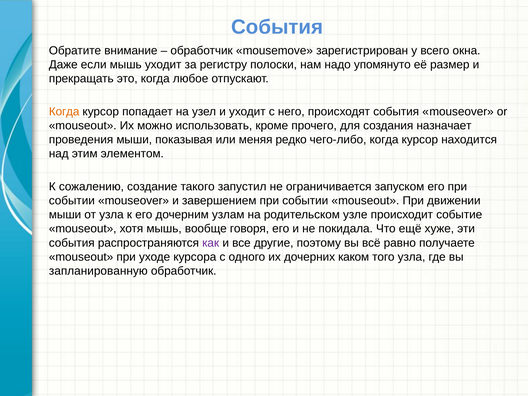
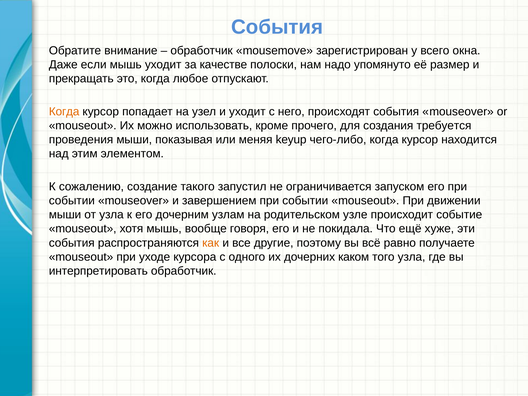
регистру: регистру -> качестве (223, 65)
назначает: назначает -> требуется (444, 126)
редко: редко -> keyup (291, 140)
как colour: purple -> orange (211, 243)
запланированную: запланированную -> интерпретировать (98, 271)
